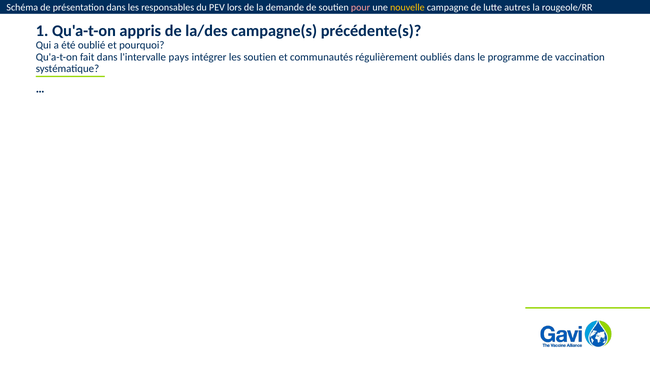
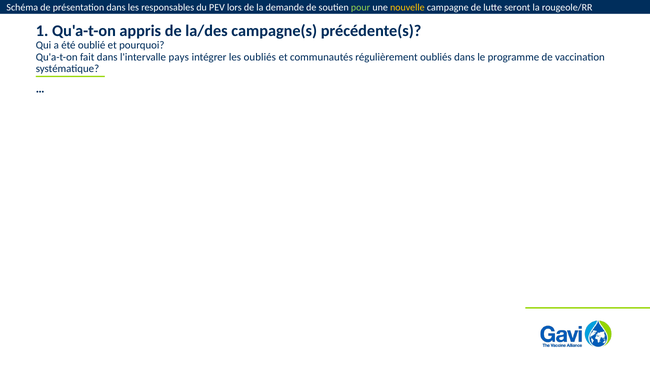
pour colour: pink -> light green (361, 8)
autres: autres -> seront (517, 8)
les soutien: soutien -> oubliés (260, 57)
